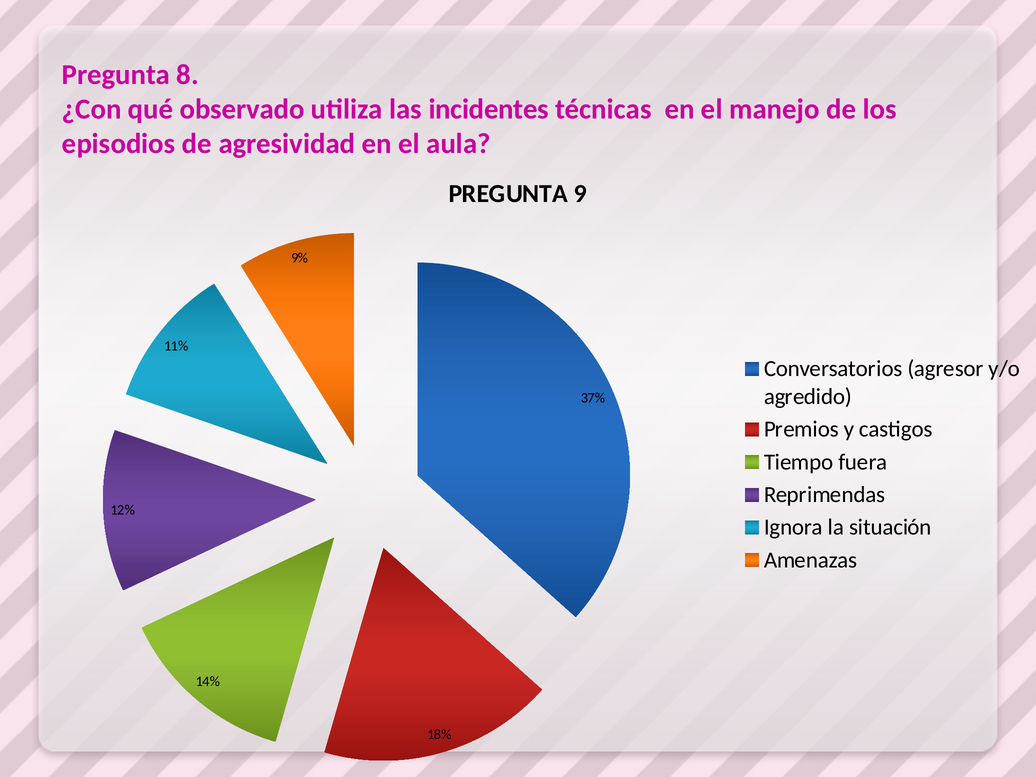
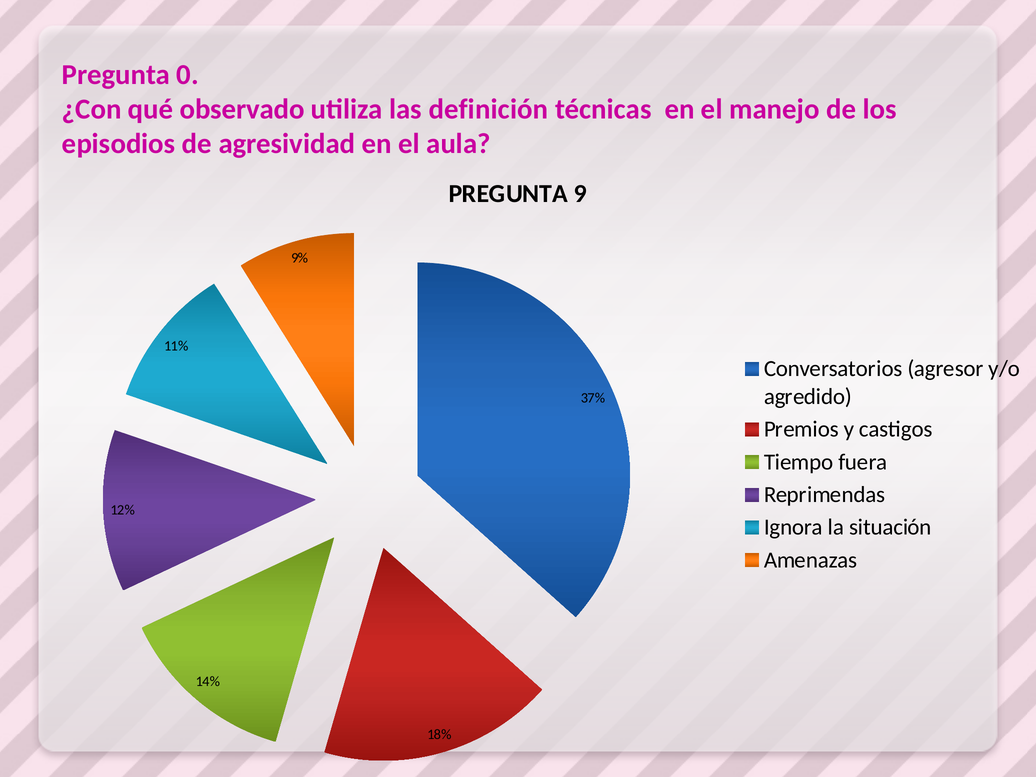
8: 8 -> 0 (188, 75)
incidentes: incidentes -> definición (488, 109)
